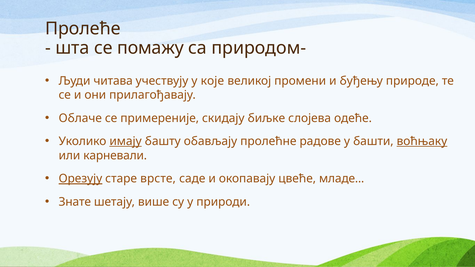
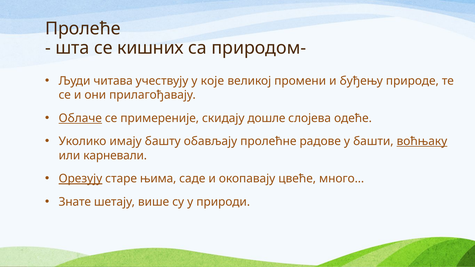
помажу: помажу -> кишних (150, 48)
Облаче underline: none -> present (80, 118)
биљке: биљке -> дошле (266, 118)
имају underline: present -> none (126, 141)
врсте: врсте -> њима (158, 179)
младе: младе -> много (342, 179)
